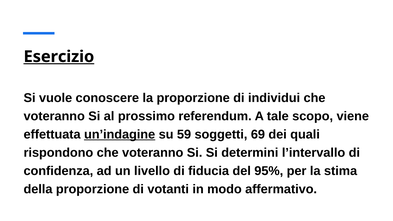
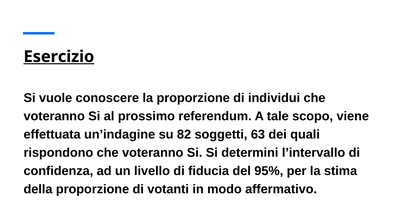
un’indagine underline: present -> none (120, 134)
59: 59 -> 82 (184, 134)
69: 69 -> 63 (258, 134)
